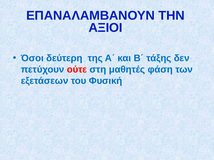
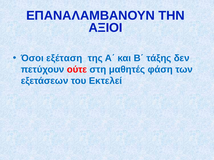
δεύτερη: δεύτερη -> εξέταση (64, 58)
Φυσική: Φυσική -> Εκτελεί (106, 81)
